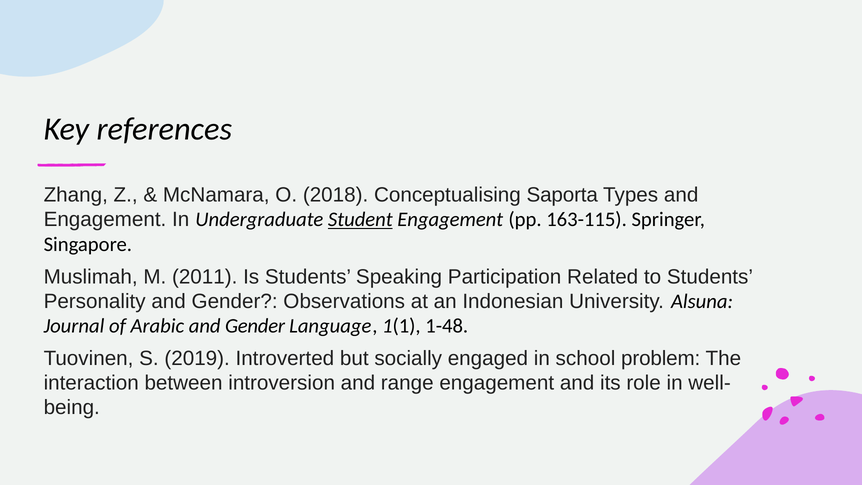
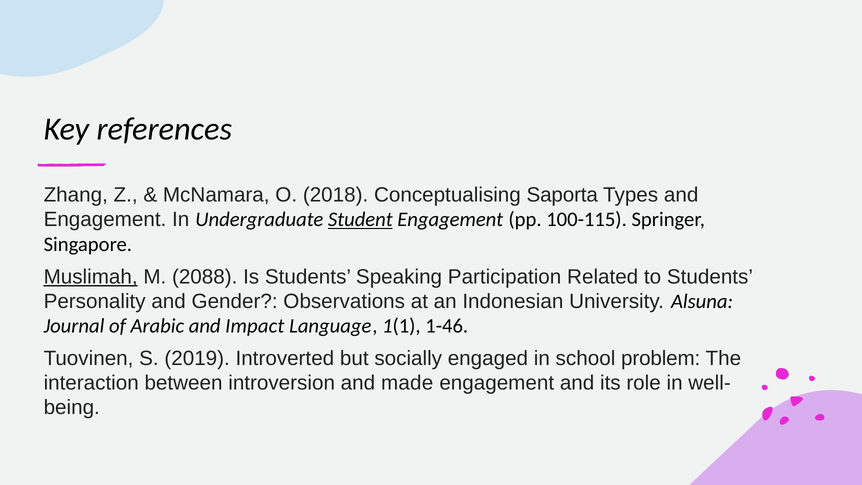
163-115: 163-115 -> 100-115 (587, 220)
Muslimah underline: none -> present (91, 277)
2011: 2011 -> 2088 (205, 277)
Arabic and Gender: Gender -> Impact (255, 326)
1-48: 1-48 -> 1-46 (447, 326)
range: range -> made (407, 383)
